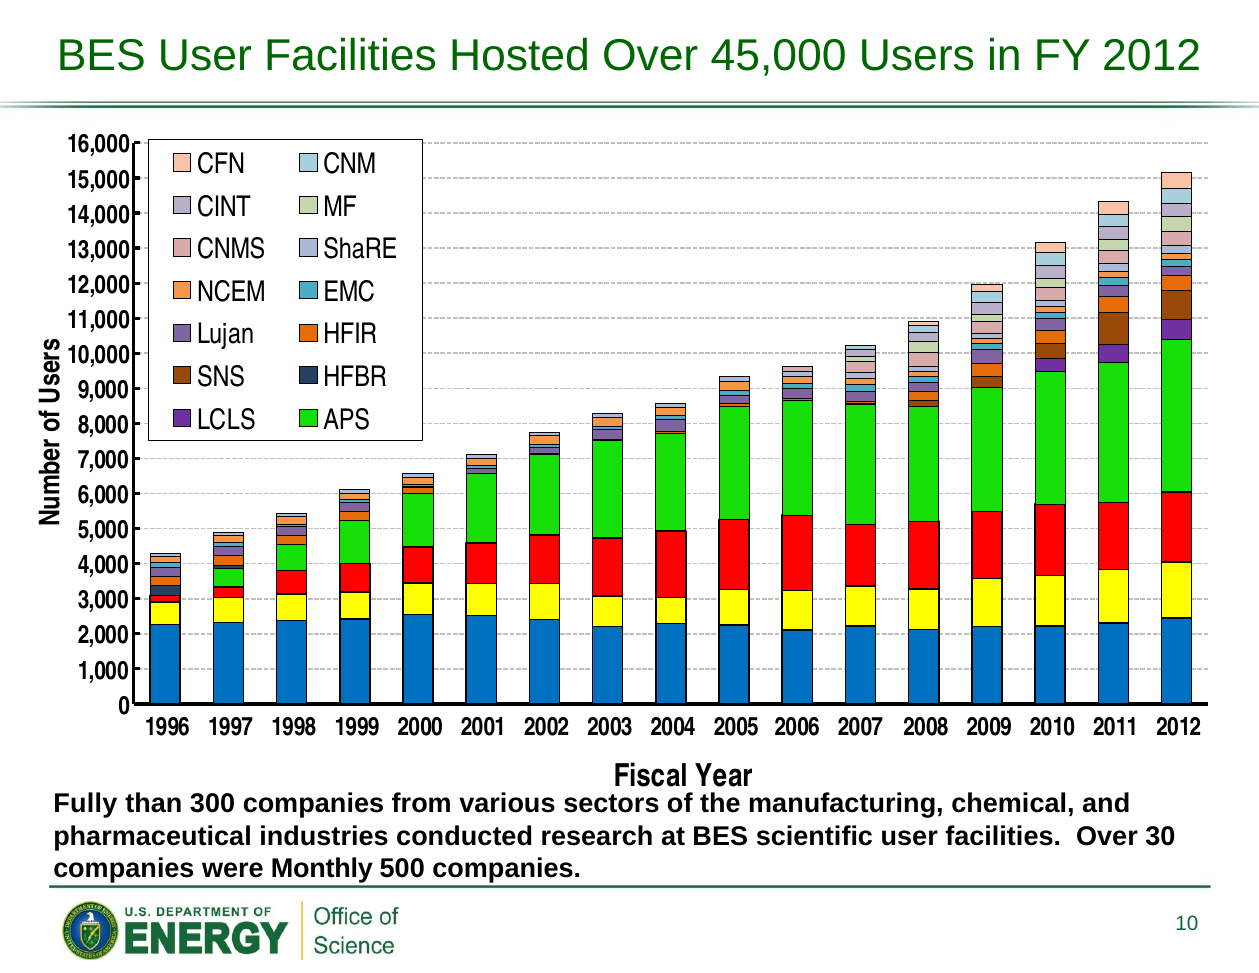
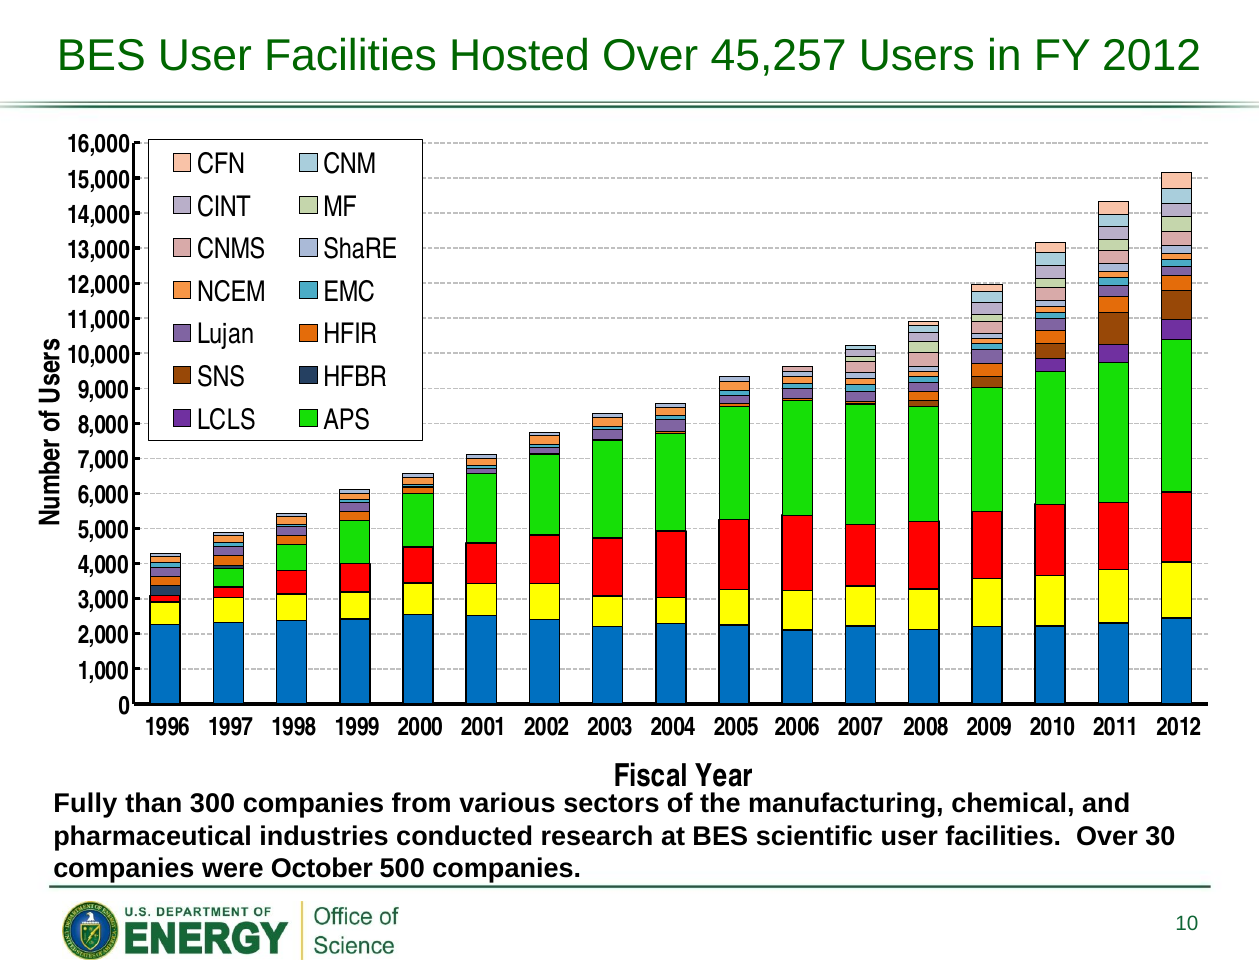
45,000: 45,000 -> 45,257 (779, 56)
Monthly: Monthly -> October (322, 869)
